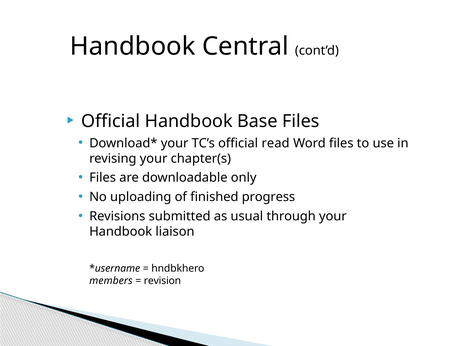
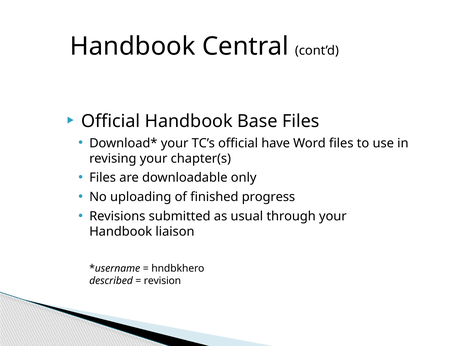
read: read -> have (276, 143)
members: members -> described (111, 281)
